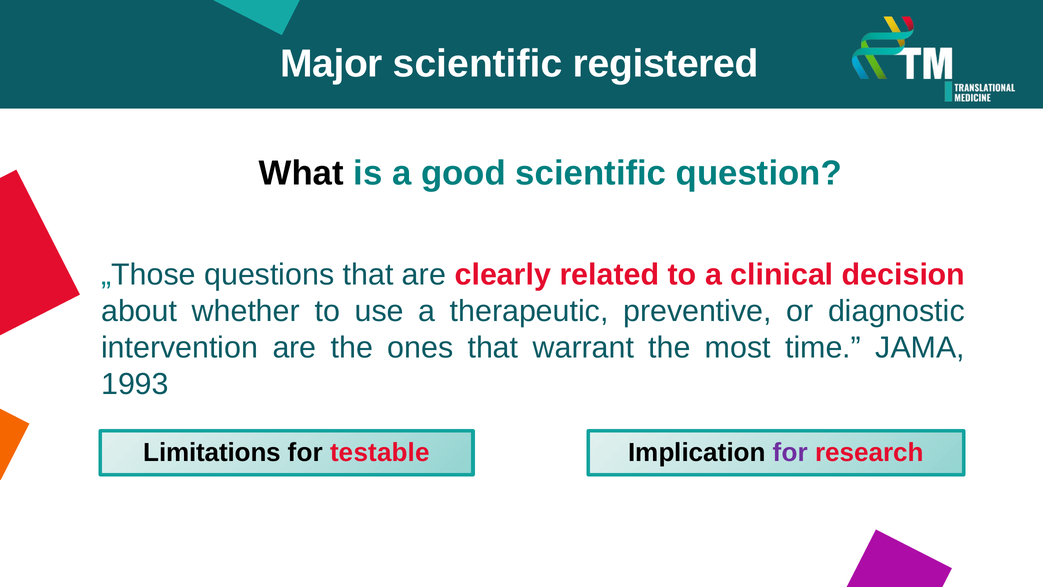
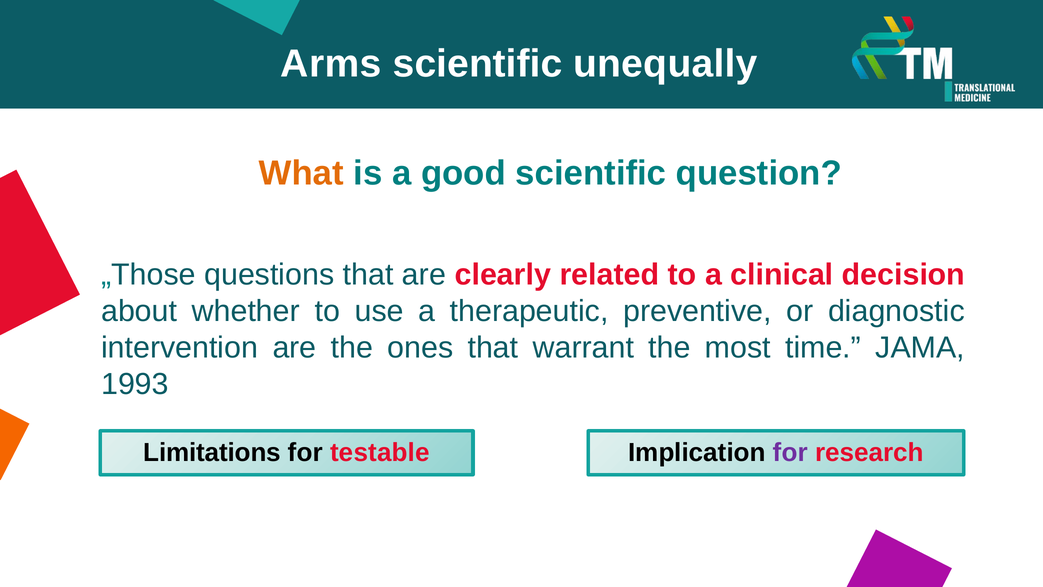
Major: Major -> Arms (331, 64)
registered: registered -> unequally (665, 64)
What colour: black -> orange (301, 173)
